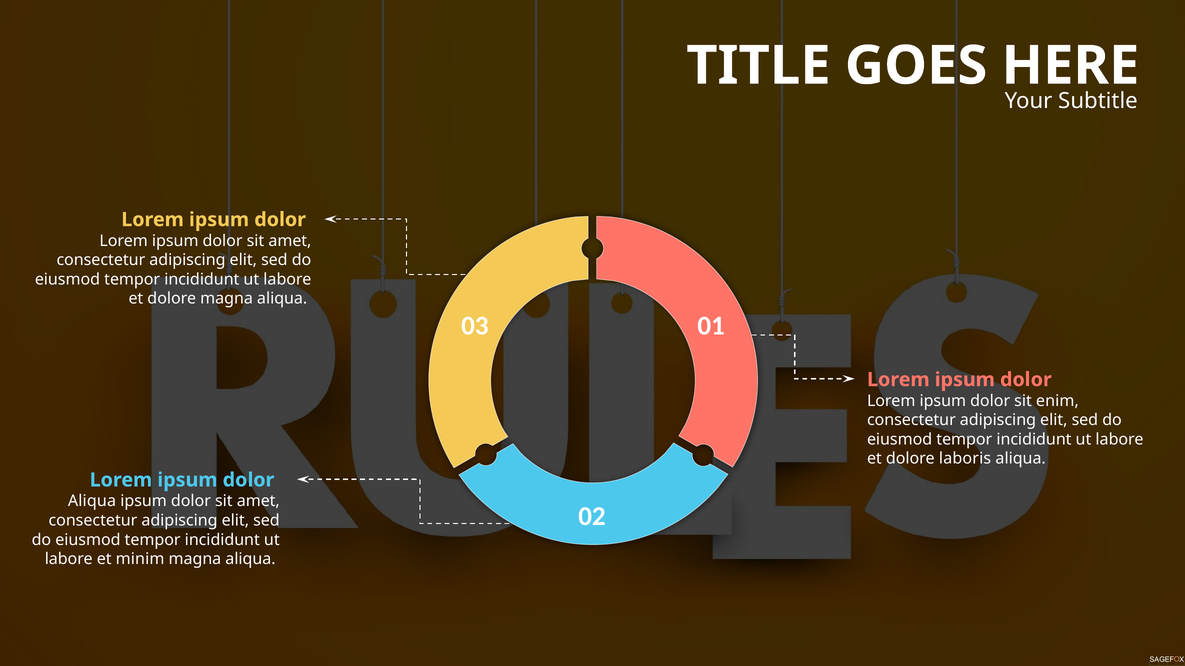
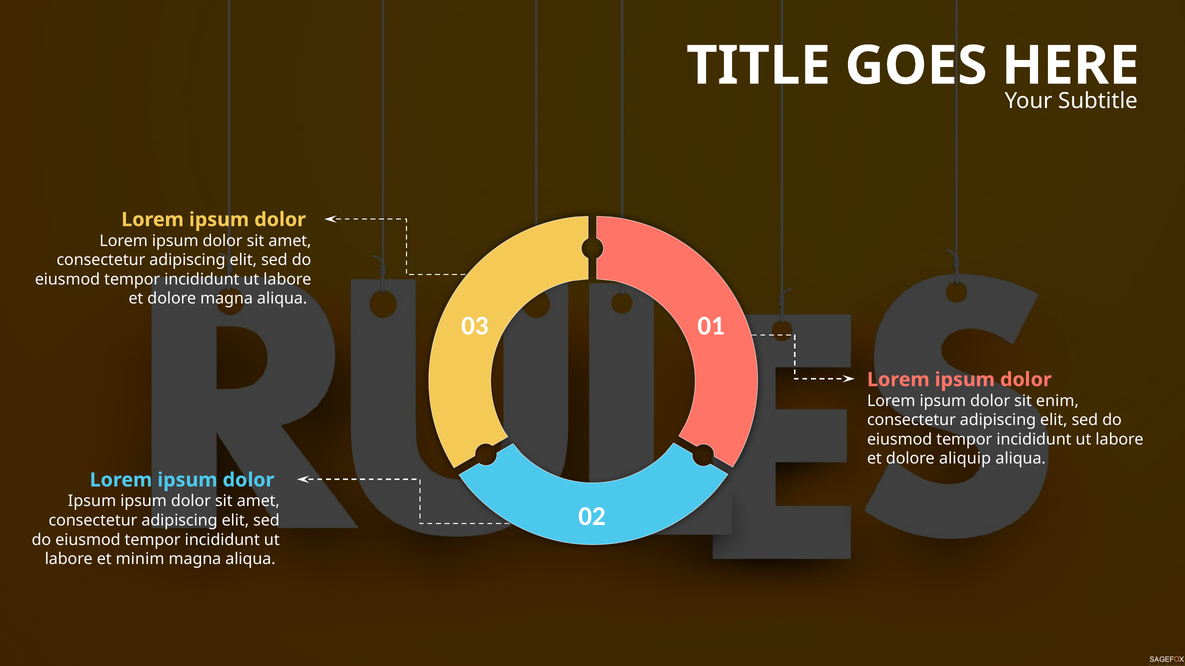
laboris: laboris -> aliquip (965, 459)
Aliqua: Aliqua -> Ipsum (92, 502)
